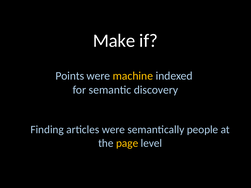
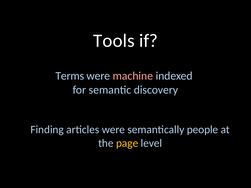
Make: Make -> Tools (114, 41)
Points: Points -> Terms (70, 76)
machine colour: yellow -> pink (133, 76)
